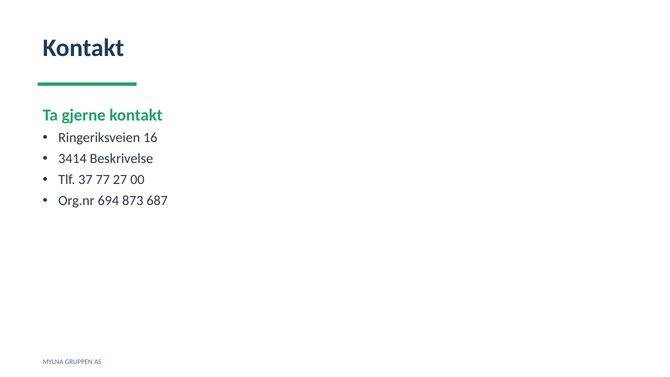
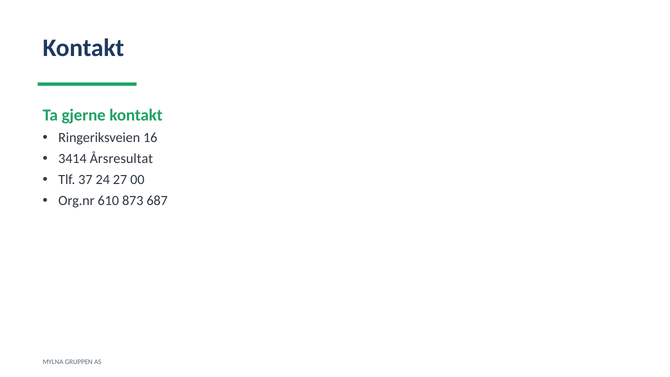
Beskrivelse: Beskrivelse -> Årsresultat (121, 159)
77: 77 -> 24 (103, 180)
694: 694 -> 610 (108, 201)
